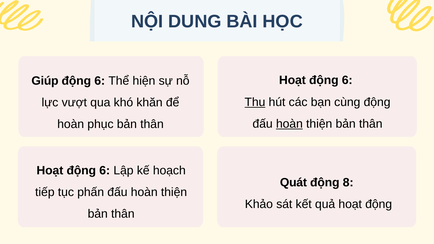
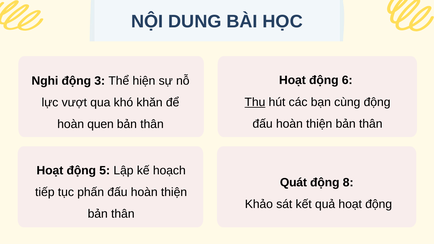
Giúp: Giúp -> Nghi (45, 81)
6: 6 -> 3 (100, 81)
hoàn underline: present -> none (289, 124)
phục: phục -> quen (101, 124)
6: 6 -> 5 (105, 171)
